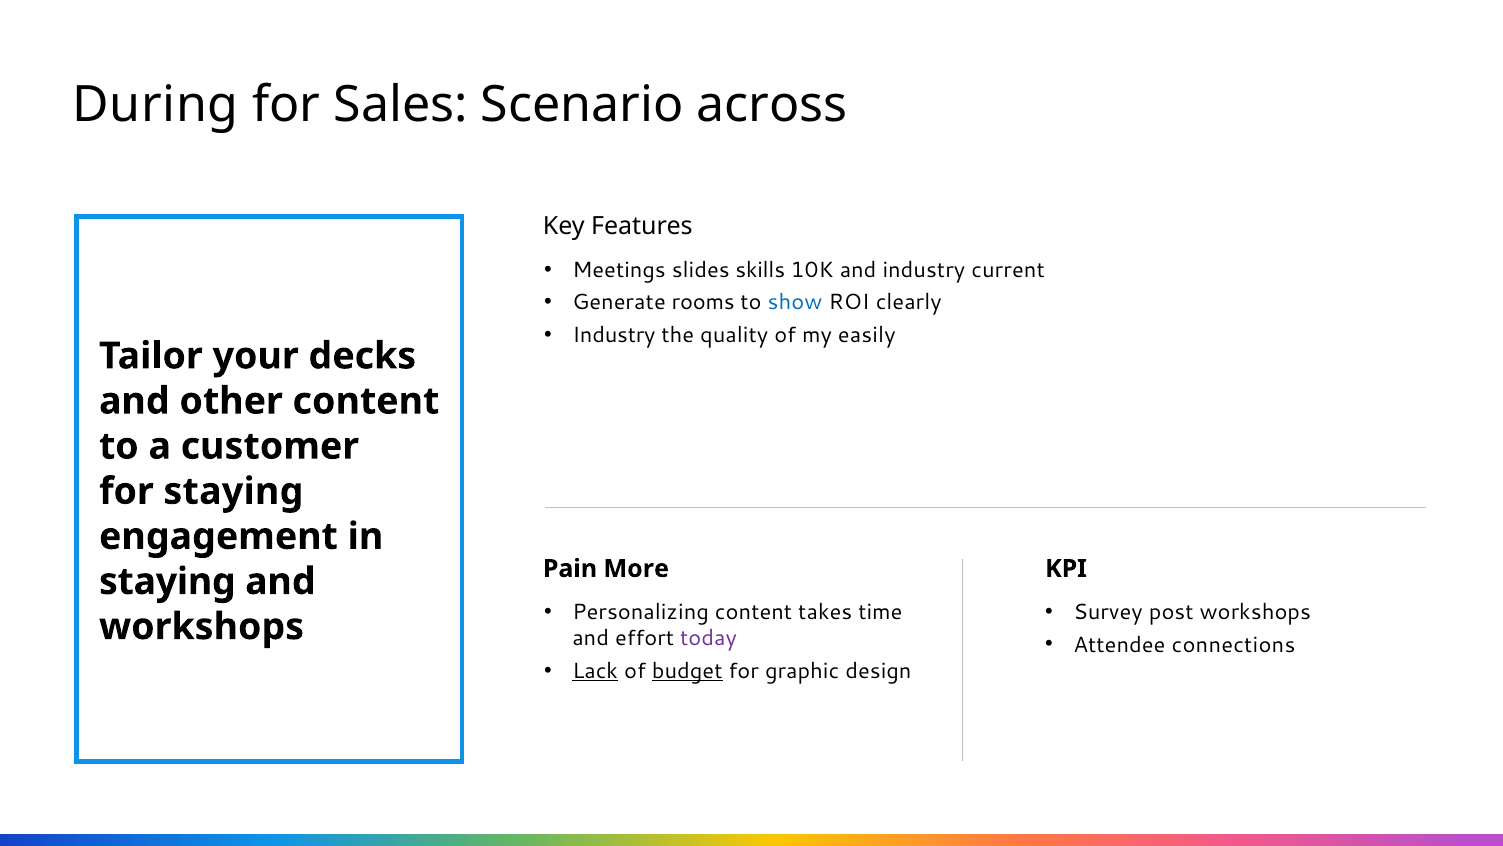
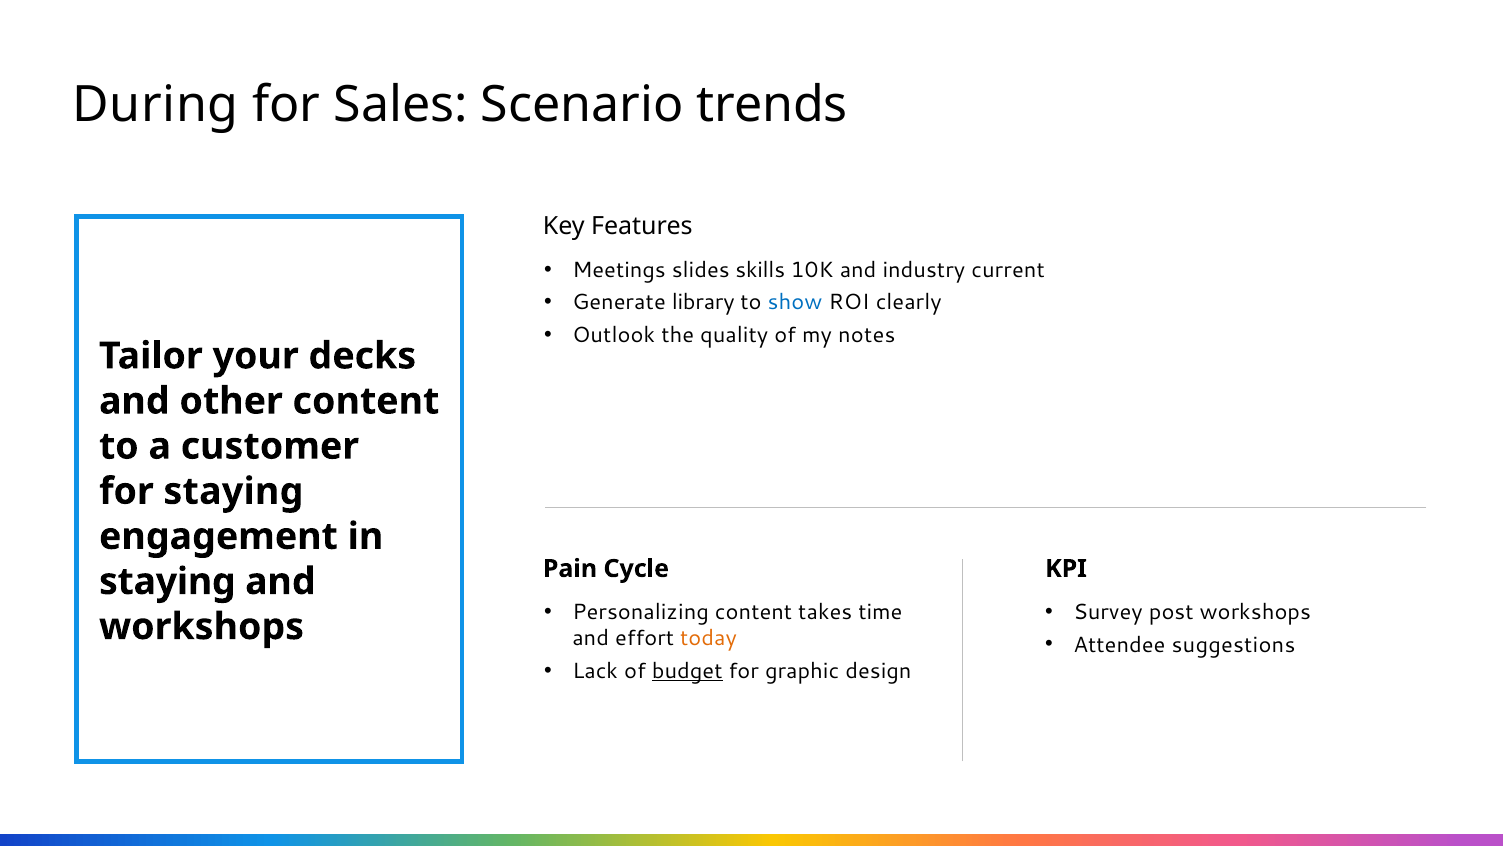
across: across -> trends (772, 105)
rooms: rooms -> library (703, 302)
Industry: Industry -> Outlook (614, 335)
easily: easily -> notes (867, 335)
More: More -> Cycle (636, 568)
today colour: purple -> orange (709, 638)
connections: connections -> suggestions (1234, 644)
Lack underline: present -> none (595, 671)
